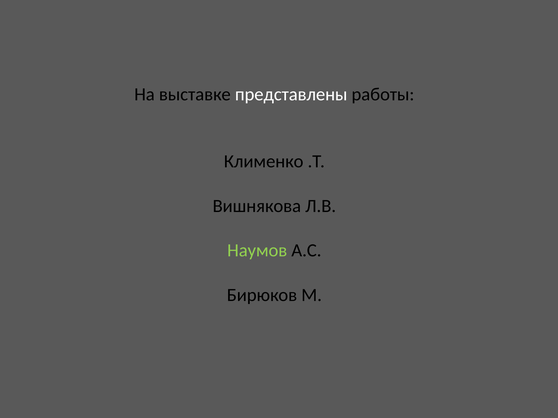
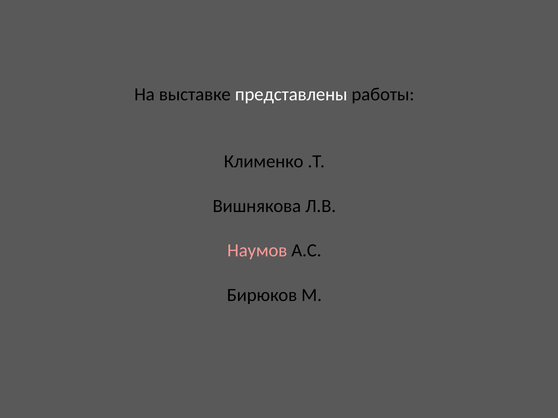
Наумов colour: light green -> pink (257, 251)
